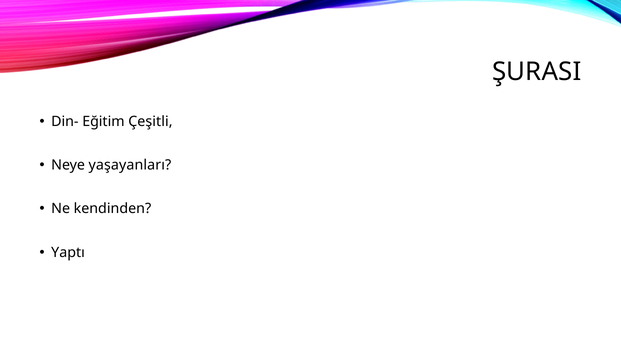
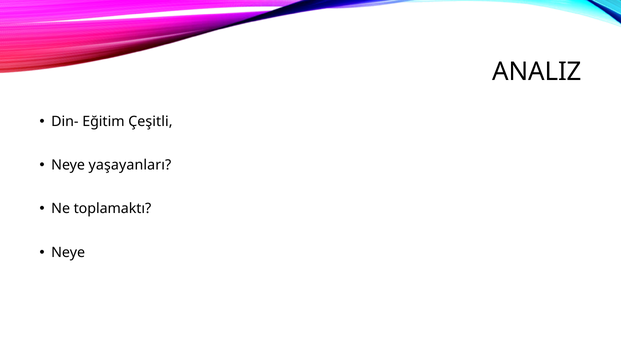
ŞURASI: ŞURASI -> ANALIZ (537, 72)
kendinden: kendinden -> toplamaktı (112, 209)
Yaptı: Yaptı -> Neye (68, 253)
